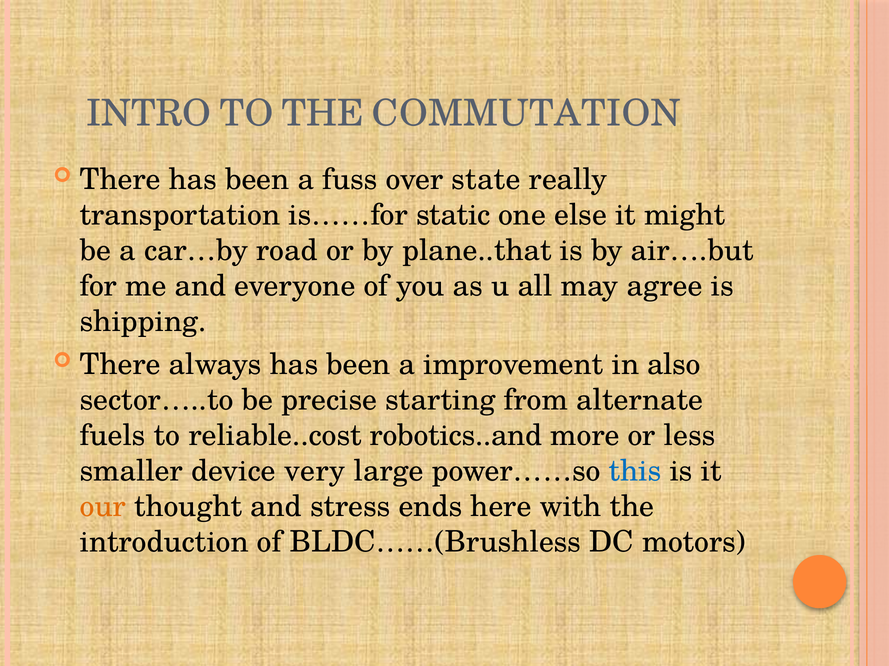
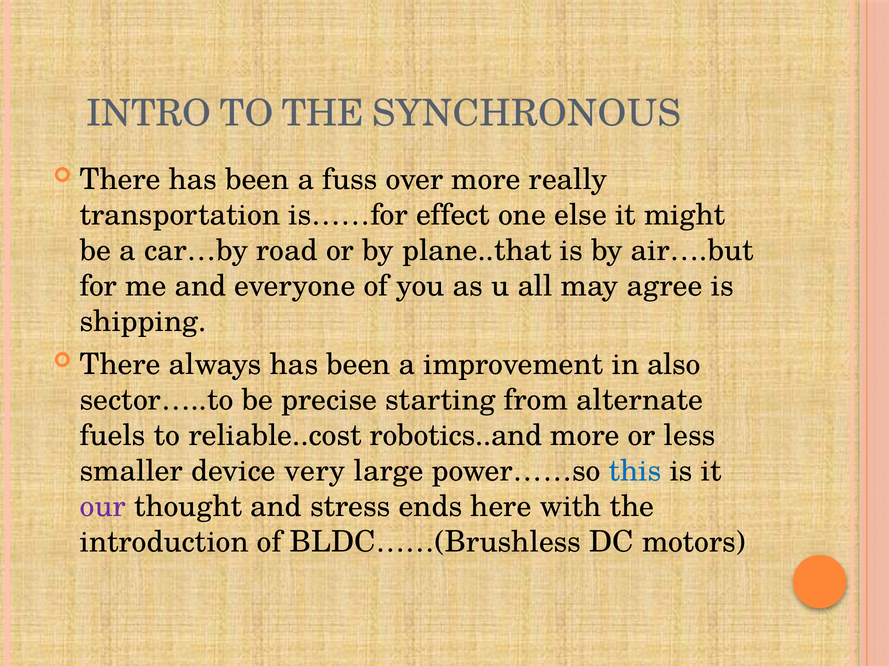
COMMUTATION: COMMUTATION -> SYNCHRONOUS (527, 114)
over state: state -> more (486, 180)
static: static -> effect (453, 215)
our colour: orange -> purple (103, 507)
